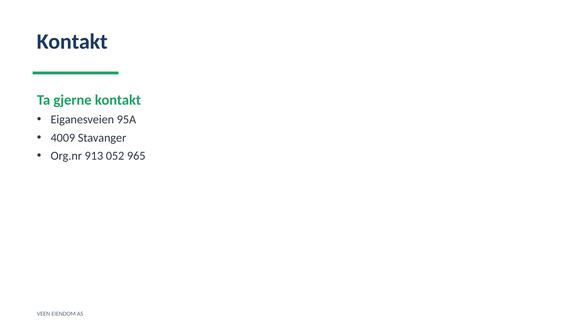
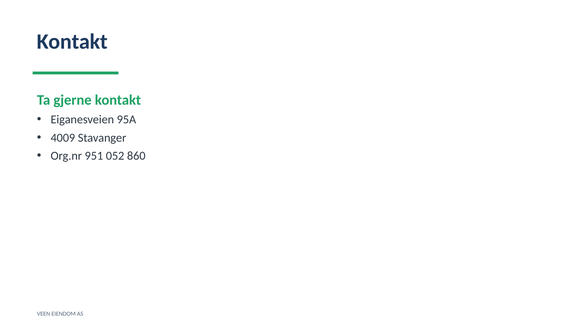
913: 913 -> 951 (94, 156)
965: 965 -> 860 (136, 156)
